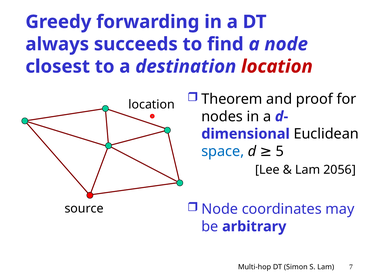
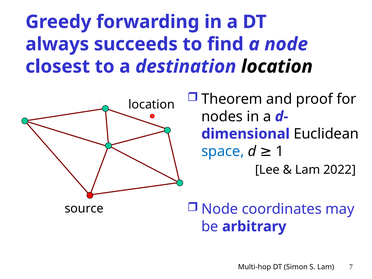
location colour: red -> black (277, 67)
5: 5 -> 1 (280, 151)
2056: 2056 -> 2022 (340, 170)
